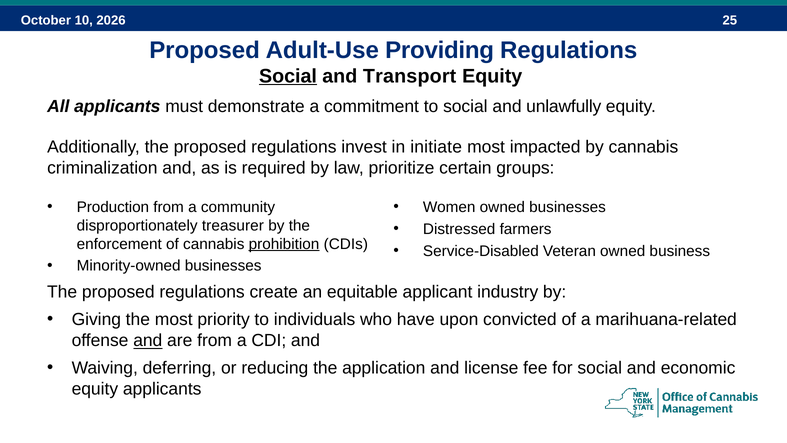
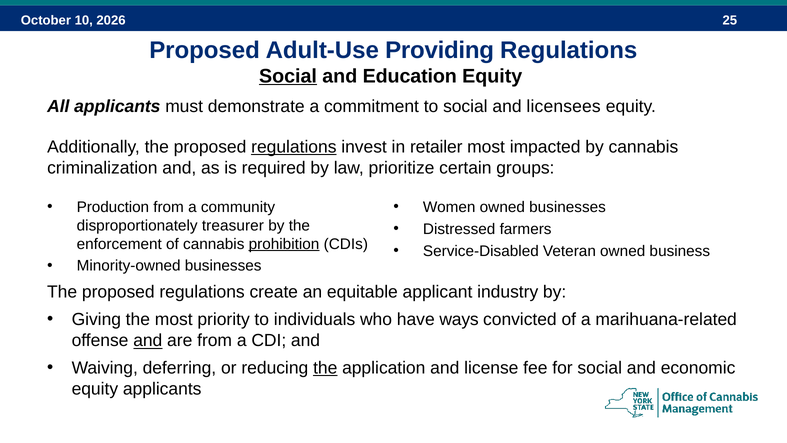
Transport: Transport -> Education (410, 76)
unlawfully: unlawfully -> licensees (564, 106)
regulations underline: none -> present (294, 147)
initiate: initiate -> retailer (436, 147)
upon: upon -> ways (459, 319)
the underline: none -> present (325, 368)
